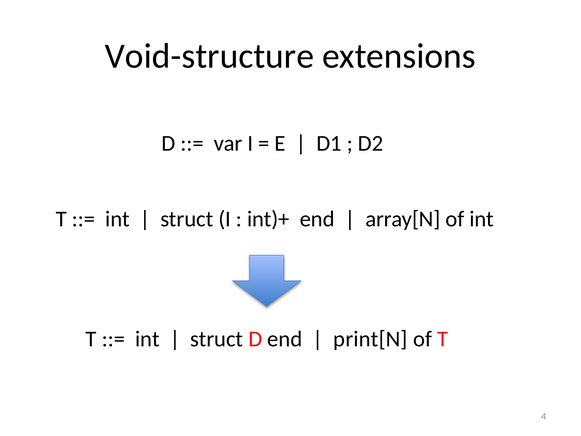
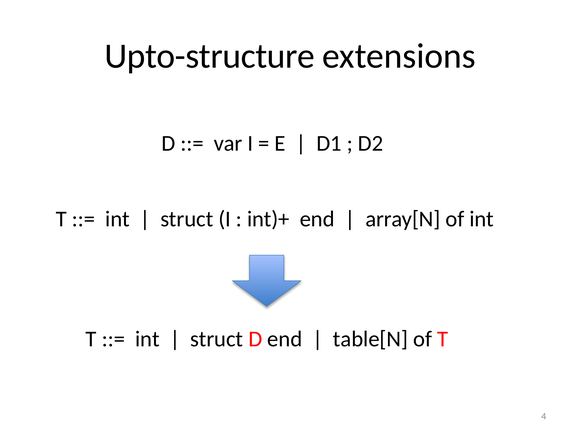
Void-structure: Void-structure -> Upto-structure (210, 56)
print[N: print[N -> table[N (371, 339)
